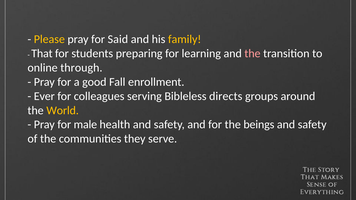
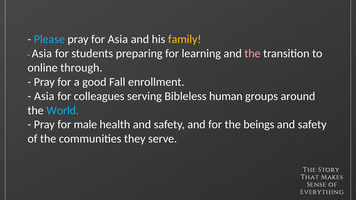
Please colour: yellow -> light blue (49, 39)
for Said: Said -> Asia (118, 39)
That: That -> Asia (42, 54)
Ever: Ever -> Asia (44, 96)
directs: directs -> human (226, 96)
World colour: yellow -> light blue (63, 110)
